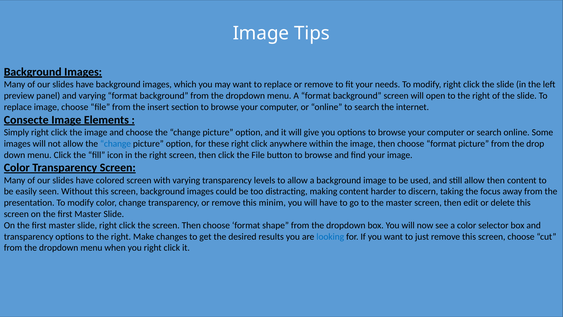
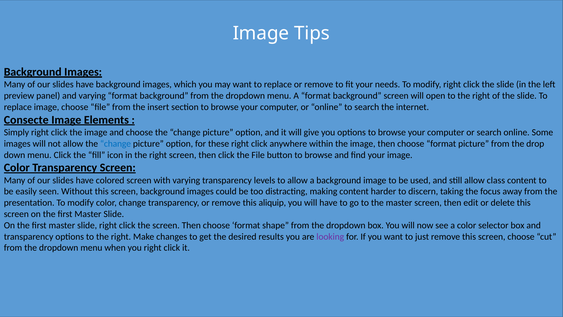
allow then: then -> class (496, 180)
minim: minim -> aliquip (272, 203)
looking colour: blue -> purple (330, 236)
